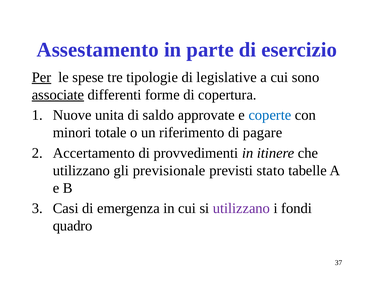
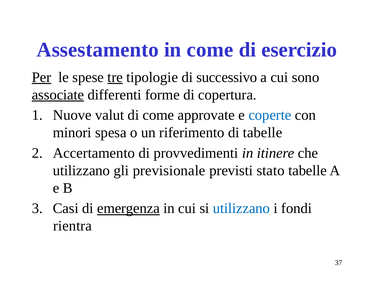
in parte: parte -> come (210, 50)
tre underline: none -> present (115, 77)
legislative: legislative -> successivo (227, 77)
unita: unita -> valut (110, 115)
di saldo: saldo -> come (158, 115)
totale: totale -> spesa (111, 132)
di pagare: pagare -> tabelle (263, 132)
emergenza underline: none -> present (128, 208)
utilizzano colour: purple -> blue (241, 208)
quadro: quadro -> rientra (72, 226)
